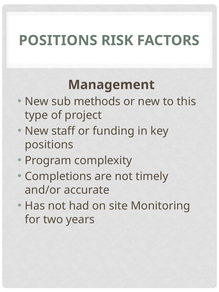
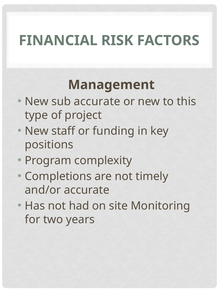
POSITIONS: POSITIONS -> FINANCIAL (58, 40)
sub methods: methods -> accurate (97, 102)
